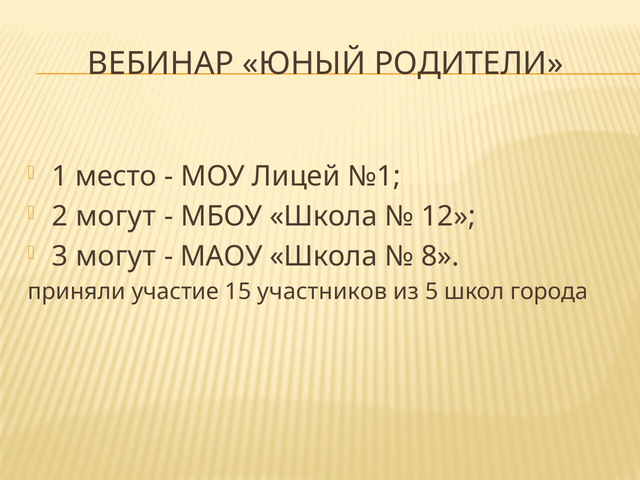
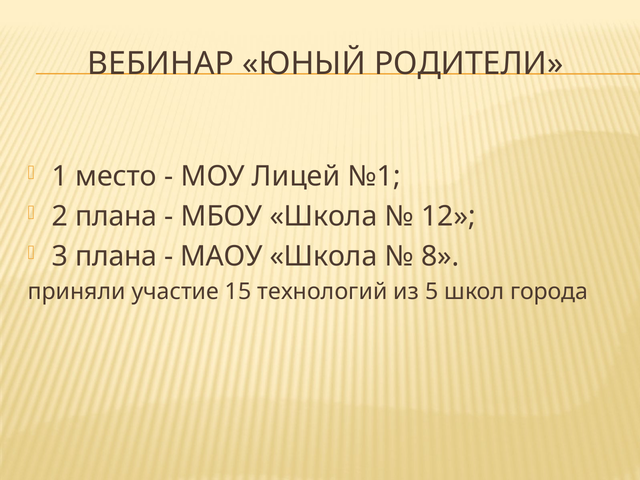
2 могут: могут -> плана (116, 216)
3 могут: могут -> плана (116, 256)
участников: участников -> технологий (322, 292)
